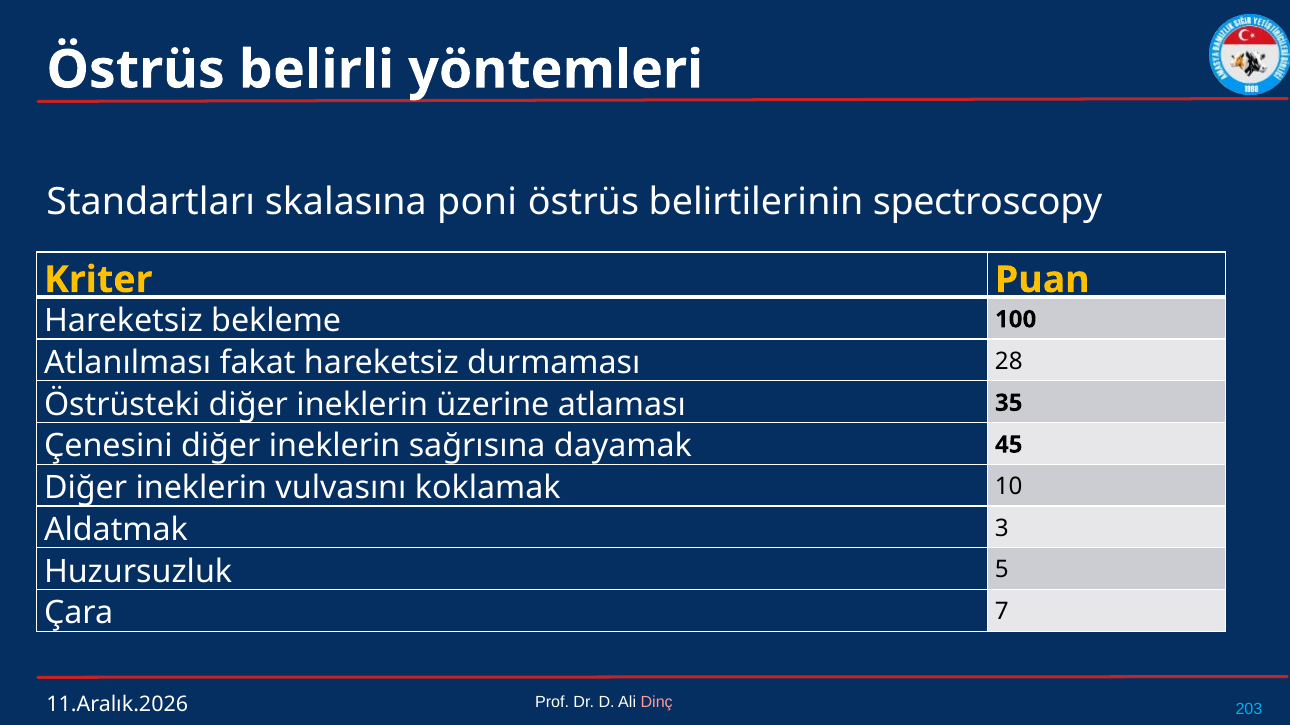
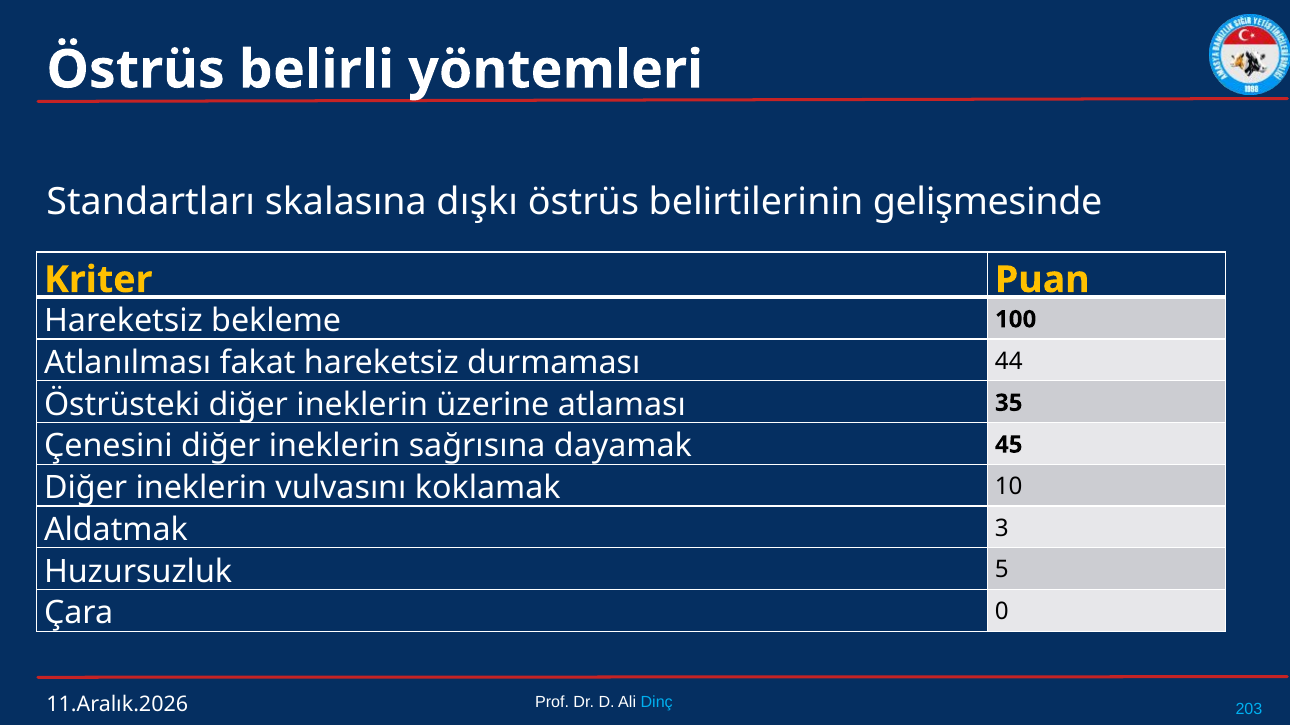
poni: poni -> dışkı (477, 202)
spectroscopy: spectroscopy -> gelişmesinde (988, 202)
28: 28 -> 44 (1009, 361)
7: 7 -> 0 (1002, 612)
Dinç colour: pink -> light blue (657, 703)
